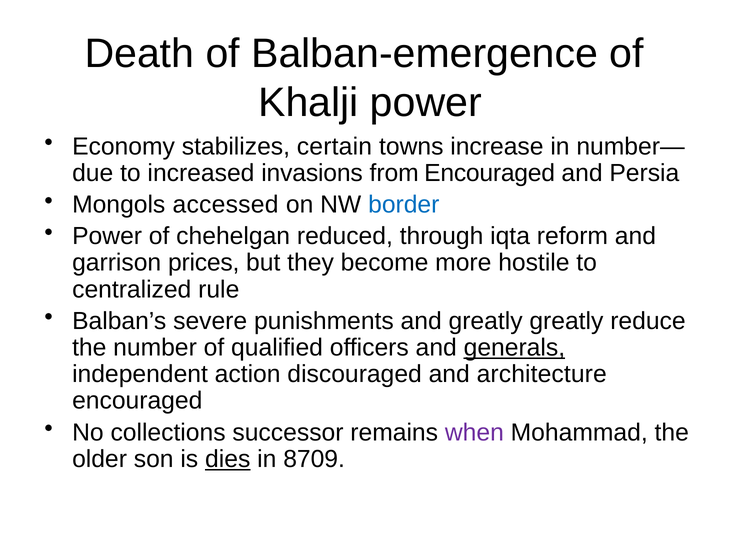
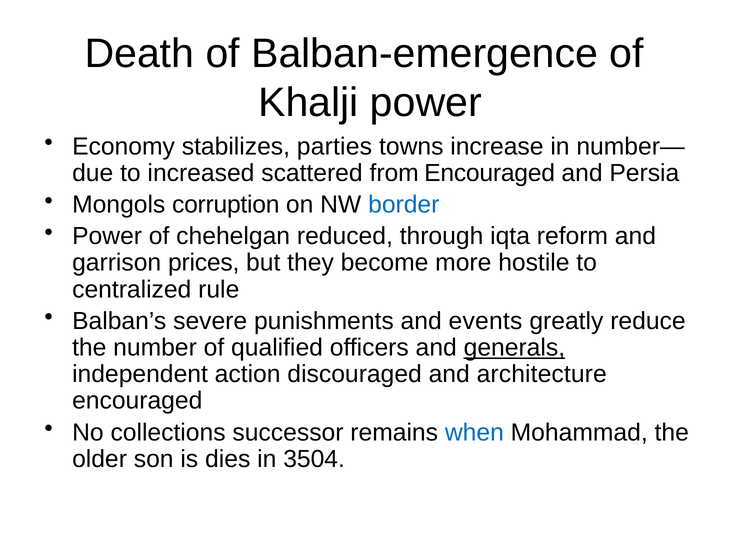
certain: certain -> parties (334, 146)
invasions: invasions -> scattered (312, 173)
accessed: accessed -> corruption (226, 205)
and greatly: greatly -> events (485, 321)
when colour: purple -> blue (474, 432)
dies underline: present -> none (228, 459)
8709: 8709 -> 3504 (314, 459)
